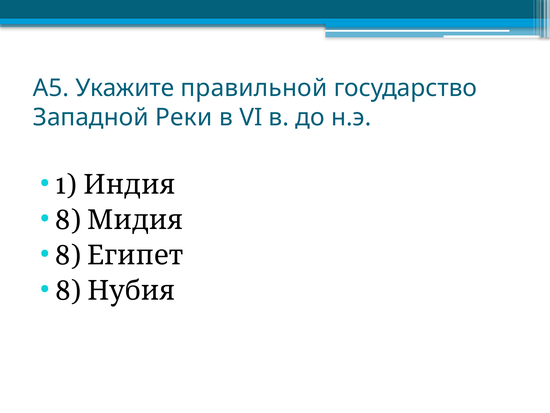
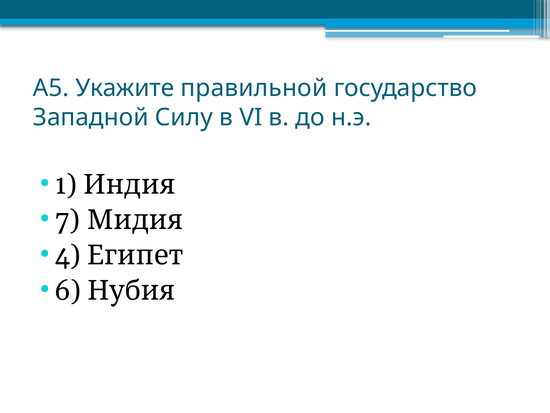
Реки: Реки -> Силу (184, 117)
8: 8 -> 7 (68, 220)
8: 8 -> 4 (68, 255)
8: 8 -> 6 (68, 290)
